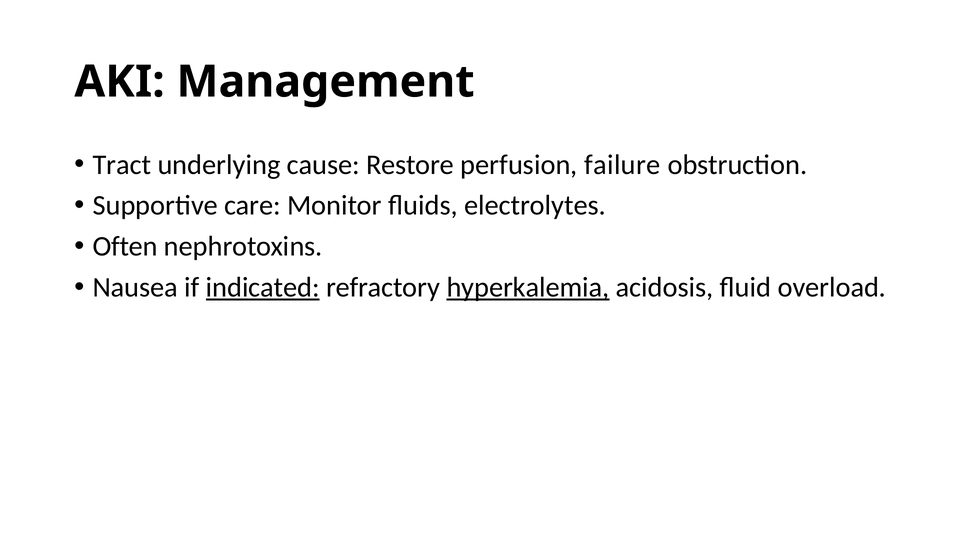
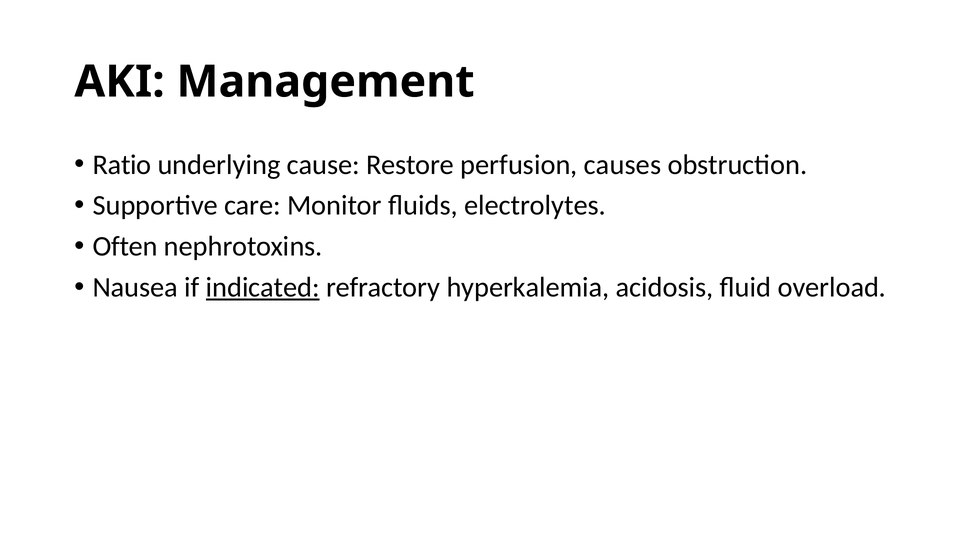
Tract: Tract -> Ratio (122, 165)
failure: failure -> causes (623, 165)
hyperkalemia underline: present -> none (528, 287)
